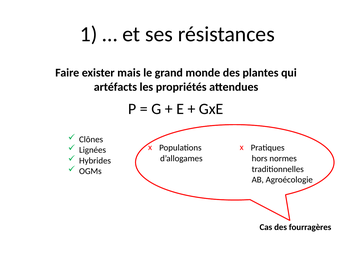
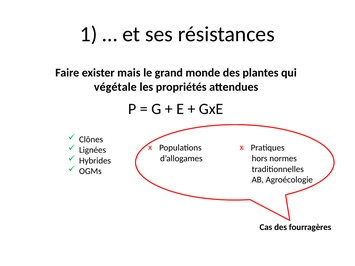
artéfacts: artéfacts -> végétale (115, 87)
